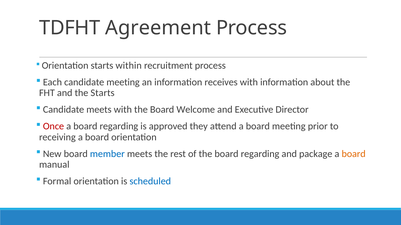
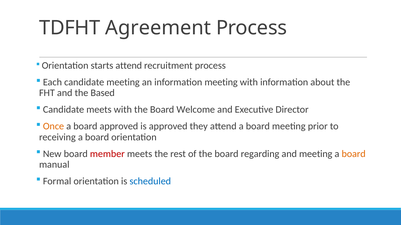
starts within: within -> attend (129, 66)
information receives: receives -> meeting (221, 82)
the Starts: Starts -> Based (103, 93)
Once colour: red -> orange (54, 127)
a board regarding: regarding -> approved (119, 127)
member colour: blue -> red (107, 154)
and package: package -> meeting (316, 154)
